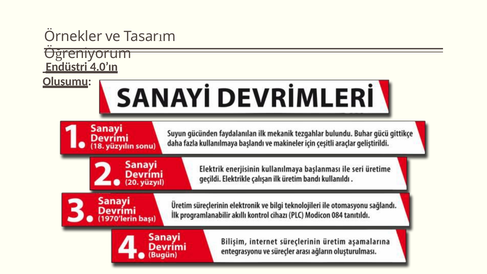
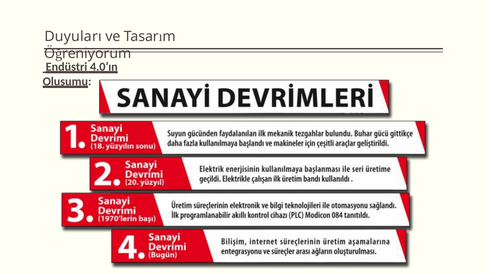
Örnekler: Örnekler -> Duyuları (73, 37)
